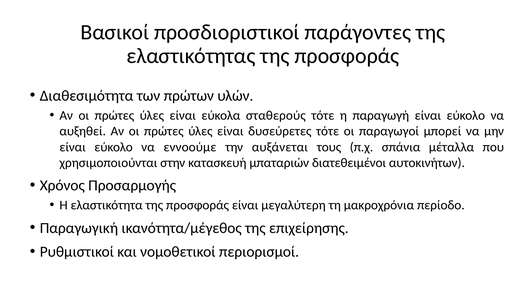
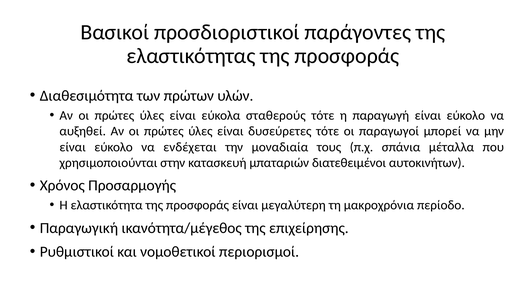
εννοούμε: εννοούμε -> ενδέχεται (190, 147)
αυξάνεται: αυξάνεται -> μοναδιαία (280, 147)
